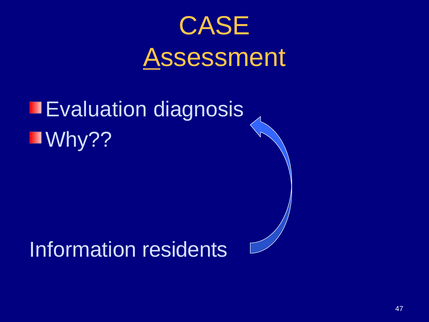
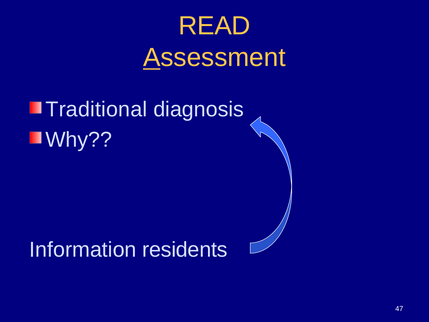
CASE: CASE -> READ (215, 26)
Evaluation: Evaluation -> Traditional (96, 109)
